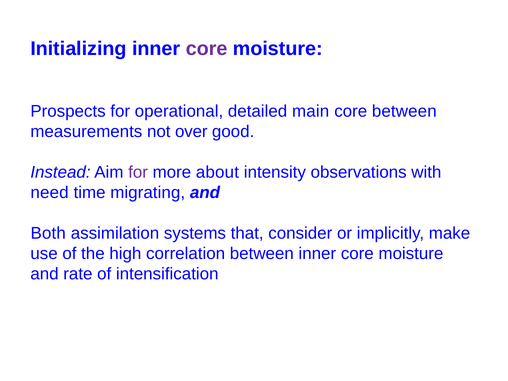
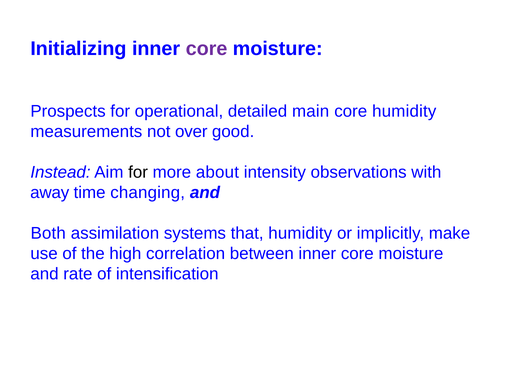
core between: between -> humidity (404, 111)
for colour: purple -> black (138, 172)
need: need -> away (50, 193)
migrating: migrating -> changing (148, 193)
that consider: consider -> humidity (300, 233)
